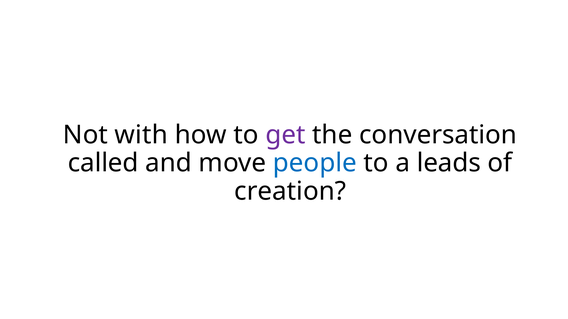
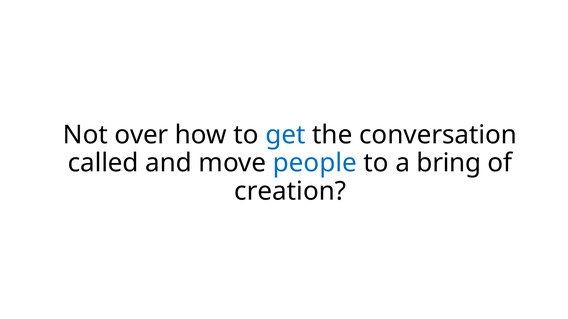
with: with -> over (141, 135)
get colour: purple -> blue (285, 135)
leads: leads -> bring (449, 163)
